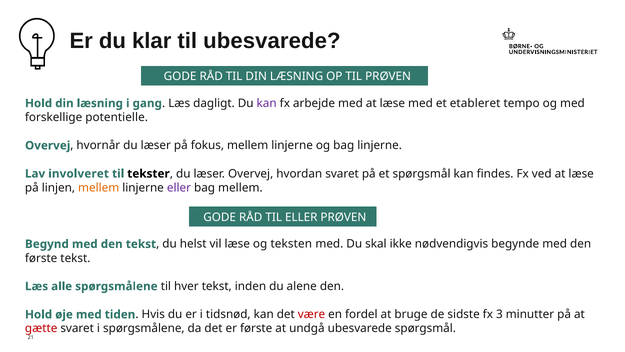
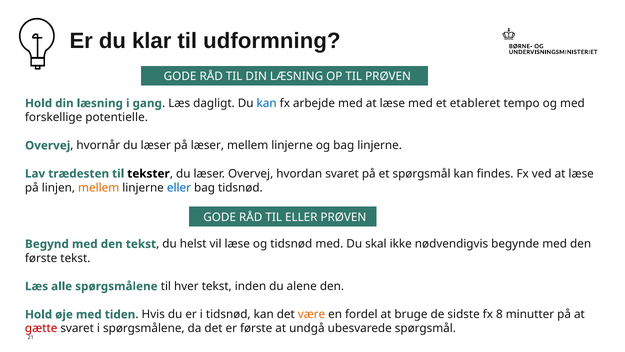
til ubesvarede: ubesvarede -> udformning (272, 41)
kan colour: purple -> blue (267, 103)
på fokus: fokus -> læser (207, 145)
involveret: involveret -> trædesten (79, 173)
eller colour: purple -> blue (179, 188)
bag mellem: mellem -> tidsnød (240, 188)
og teksten: teksten -> tidsnød (291, 244)
være colour: red -> orange (312, 314)
3: 3 -> 8 (499, 314)
